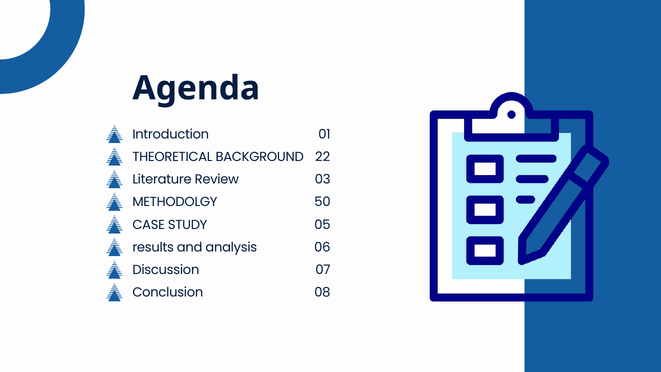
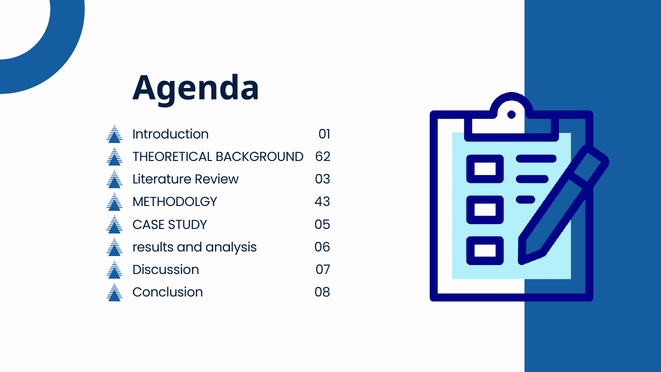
22: 22 -> 62 (323, 157)
50: 50 -> 43 (322, 202)
